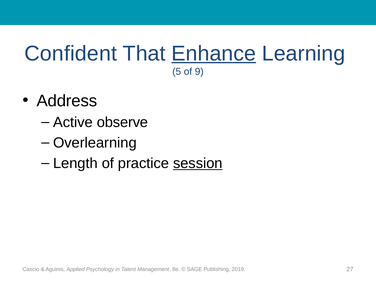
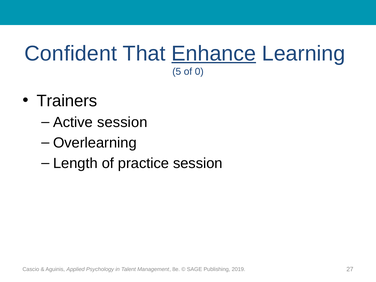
9: 9 -> 0 (199, 71)
Address: Address -> Trainers (67, 101)
Active observe: observe -> session (122, 122)
session underline: present -> none (198, 163)
